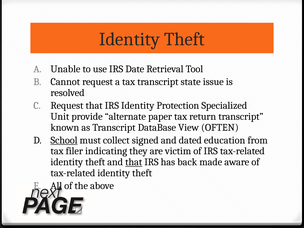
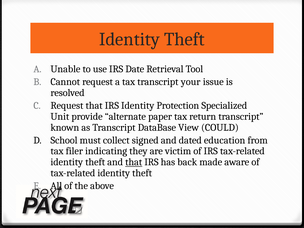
state: state -> your (191, 82)
OFTEN: OFTEN -> COULD (220, 127)
School underline: present -> none (64, 140)
